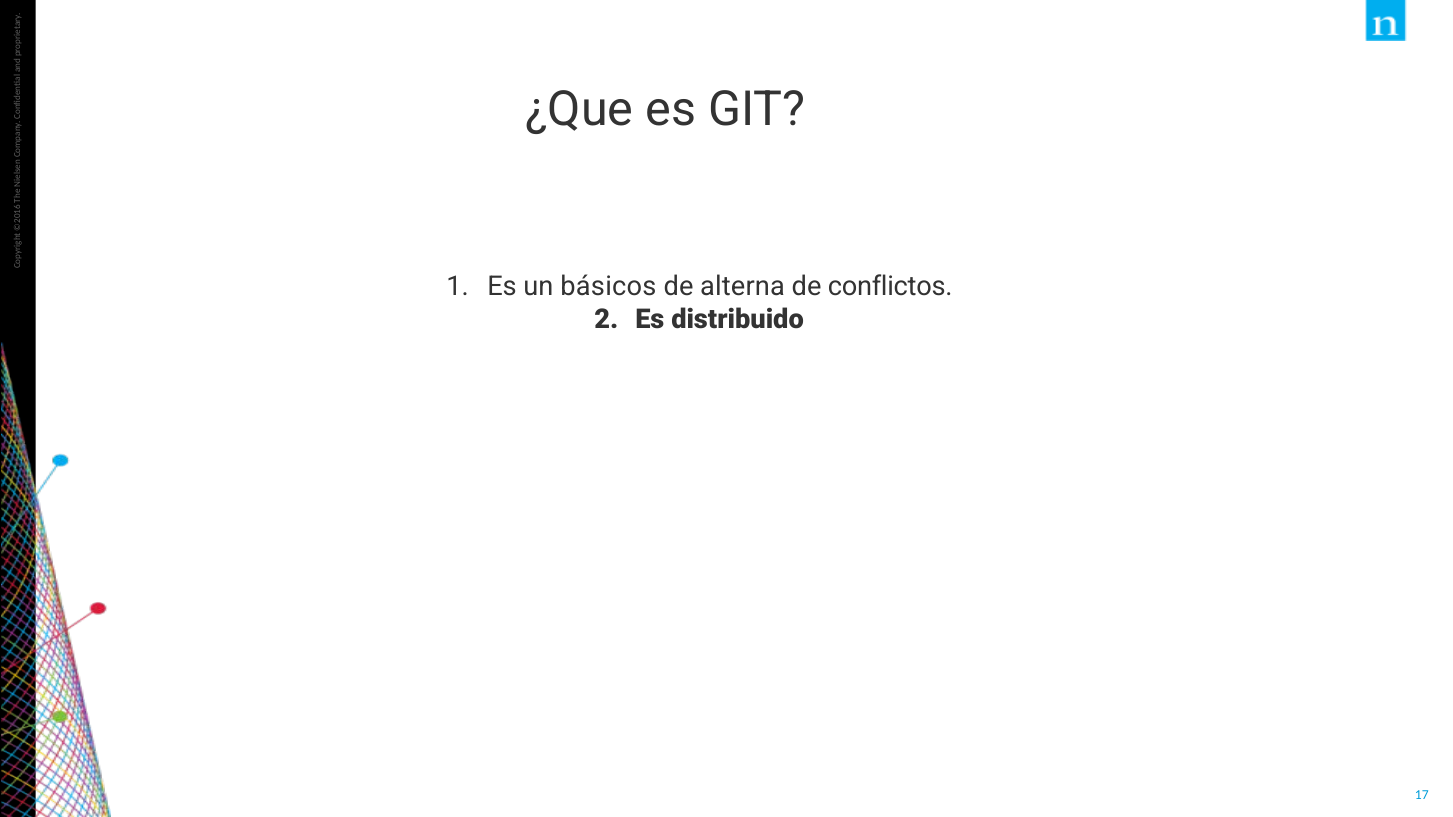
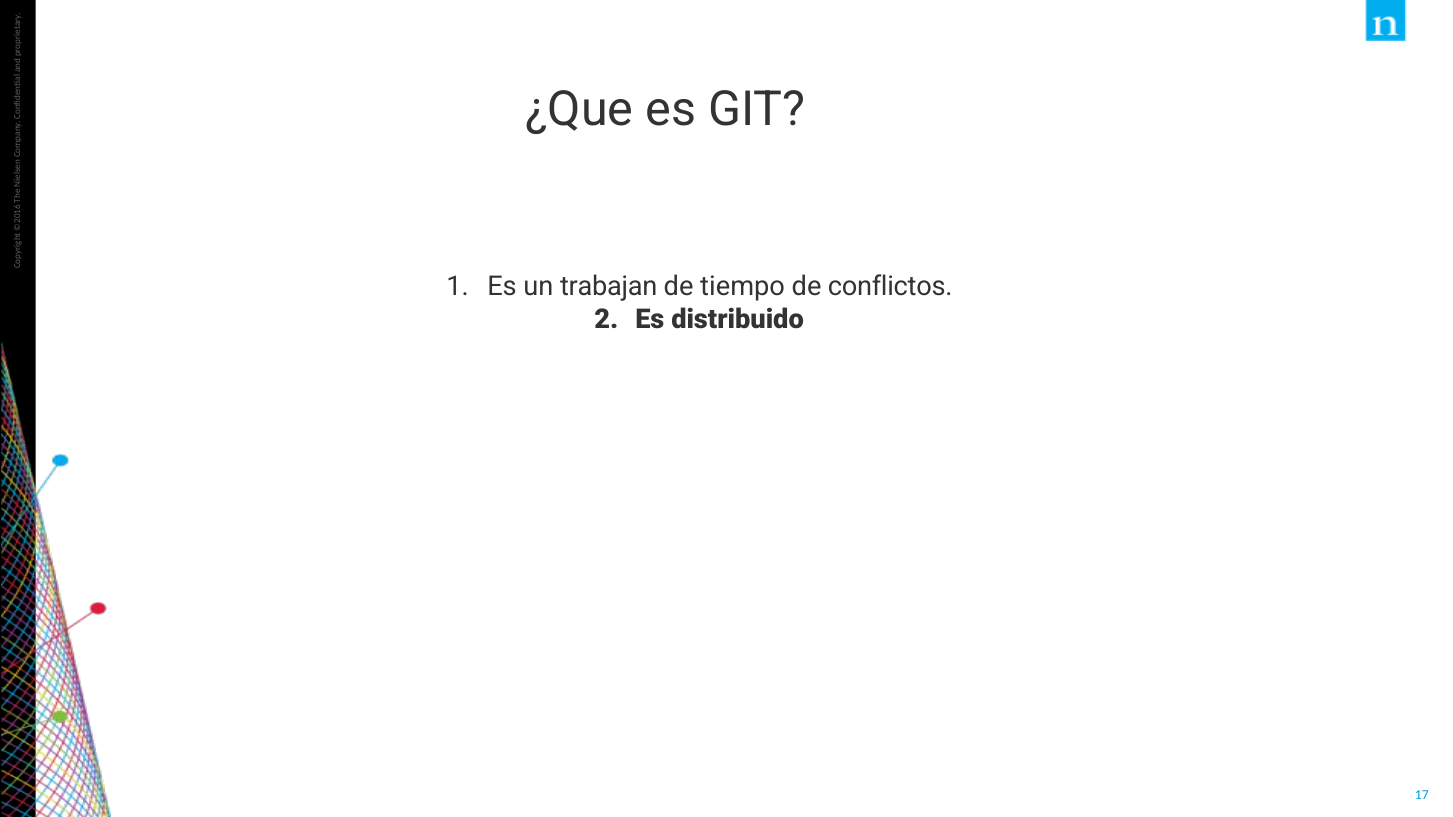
básicos: básicos -> trabajan (609, 287)
alterna: alterna -> tiempo (743, 287)
